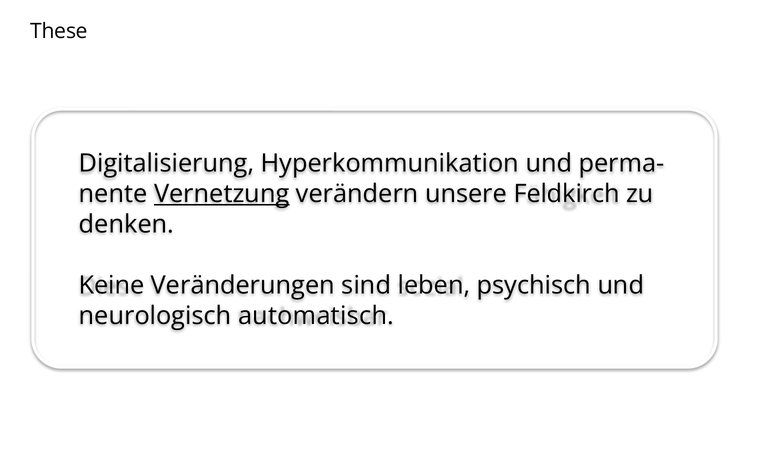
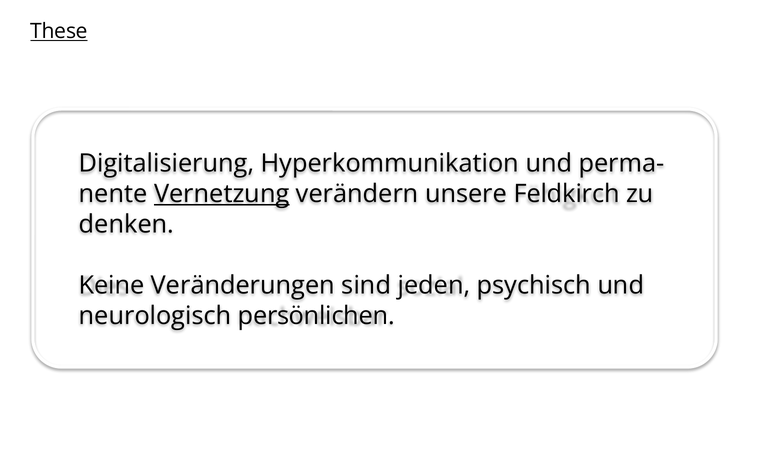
These underline: none -> present (59, 31)
leben: leben -> jeden (434, 285)
automatisch: automatisch -> persönlichen (316, 316)
